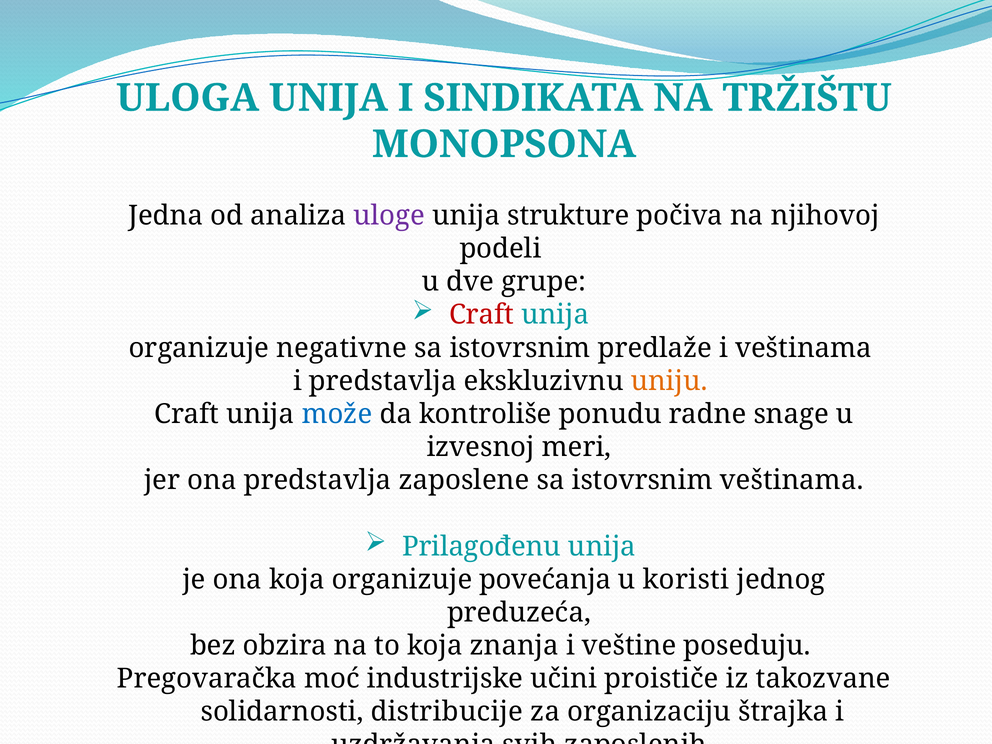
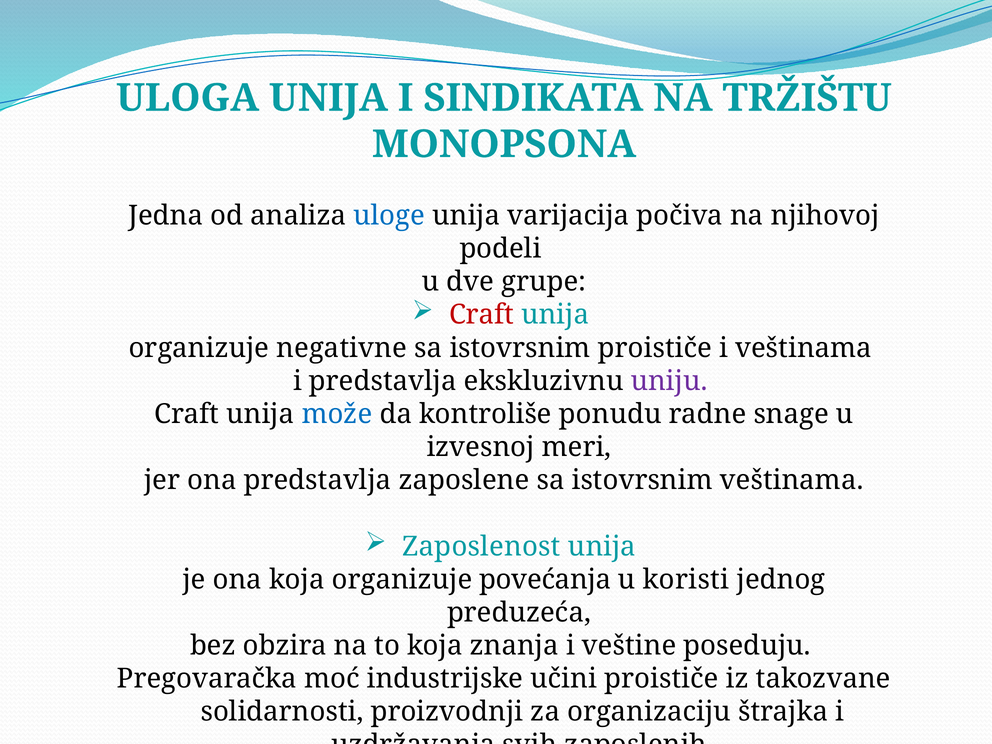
uloge colour: purple -> blue (389, 216)
strukture: strukture -> varijacija (568, 216)
istovrsnim predlaže: predlaže -> proističe (655, 348)
uniju colour: orange -> purple (669, 381)
Prilagođenu: Prilagođenu -> Zaposlenost (481, 546)
distribucije: distribucije -> proizvodnji (447, 712)
